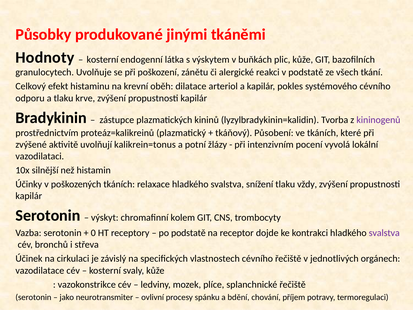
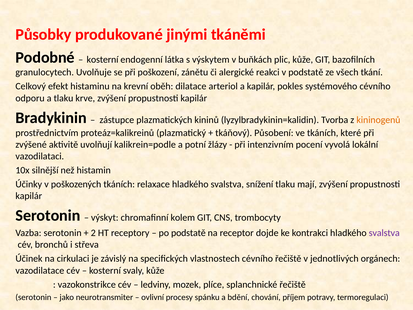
Hodnoty: Hodnoty -> Podobné (45, 57)
kininogenů colour: purple -> orange (378, 120)
kalikrein=tonus: kalikrein=tonus -> kalikrein=podle (145, 144)
vždy: vždy -> mají (307, 184)
0: 0 -> 2 (93, 233)
